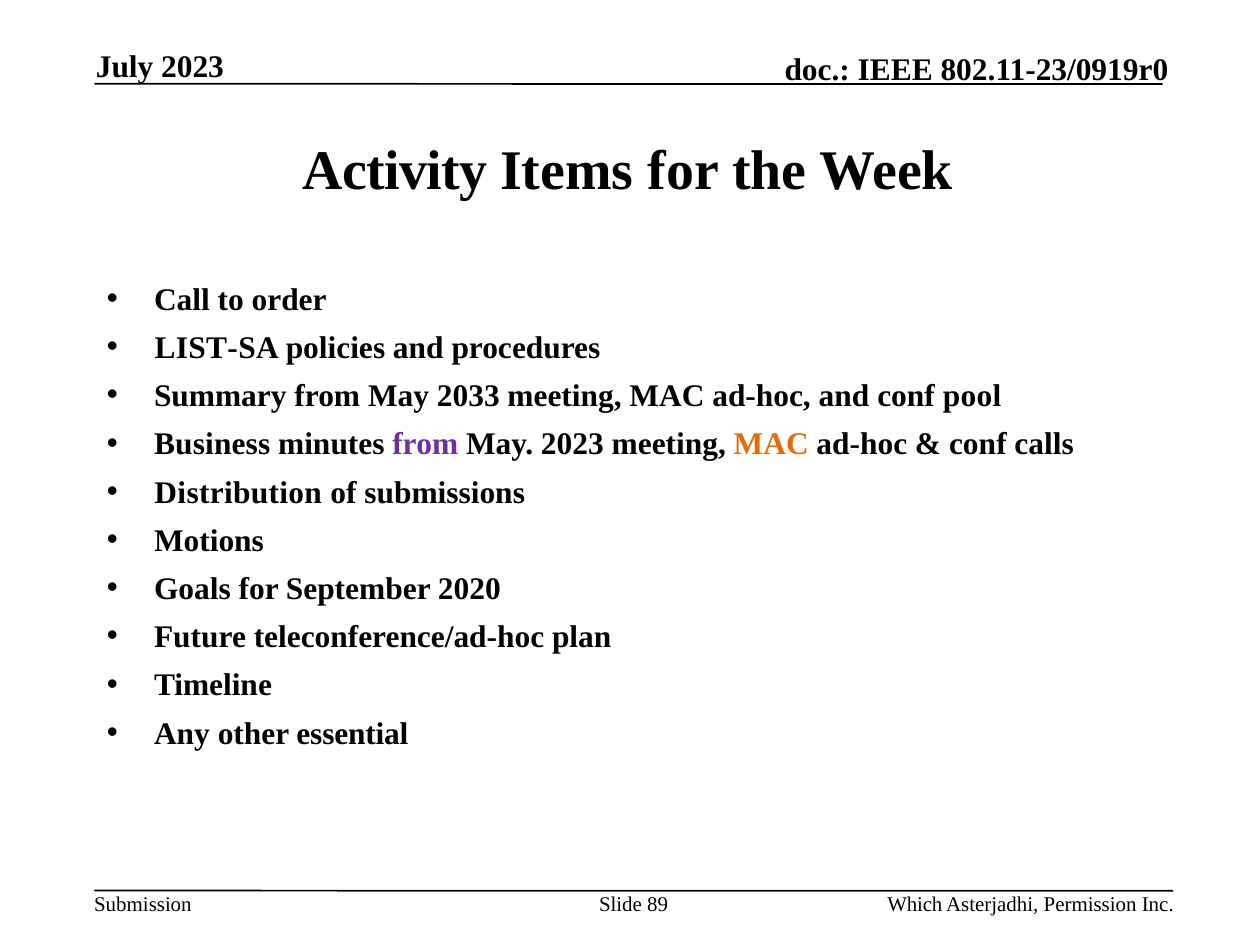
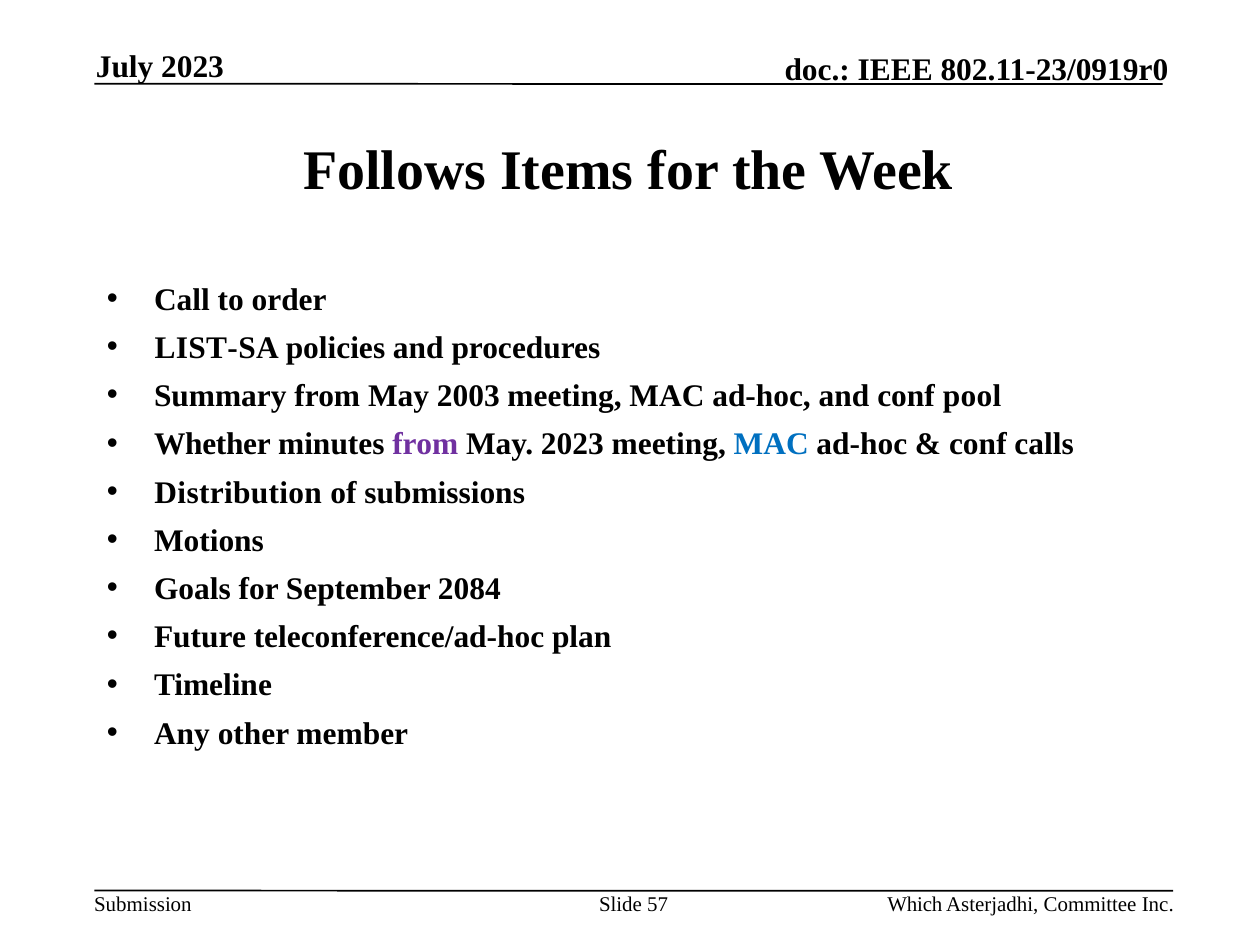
Activity: Activity -> Follows (395, 171)
2033: 2033 -> 2003 (468, 396)
Business: Business -> Whether (212, 444)
MAC colour: orange -> blue (771, 444)
2020: 2020 -> 2084 (469, 589)
essential: essential -> member (352, 734)
89: 89 -> 57 (658, 904)
Permission: Permission -> Committee (1090, 904)
